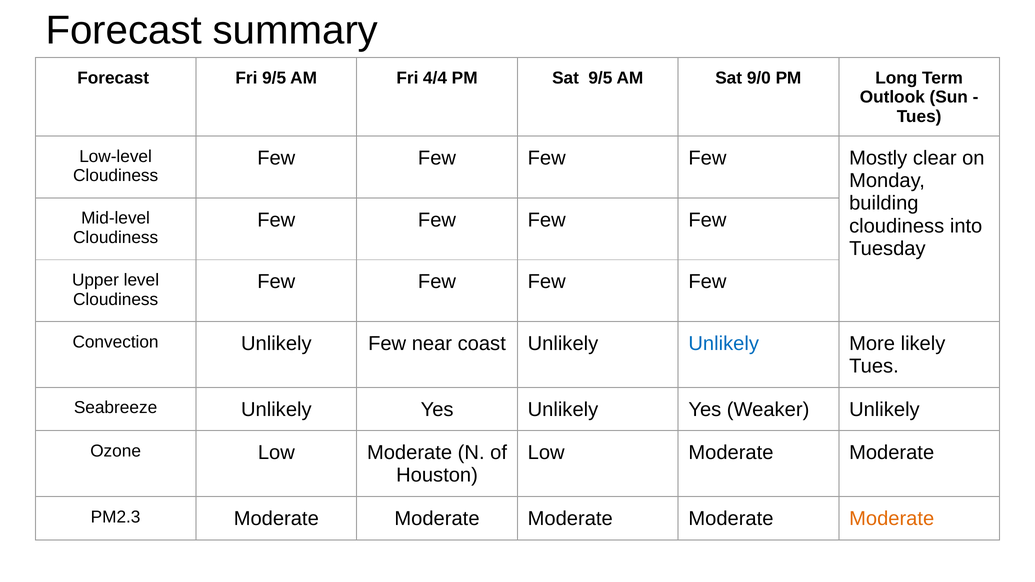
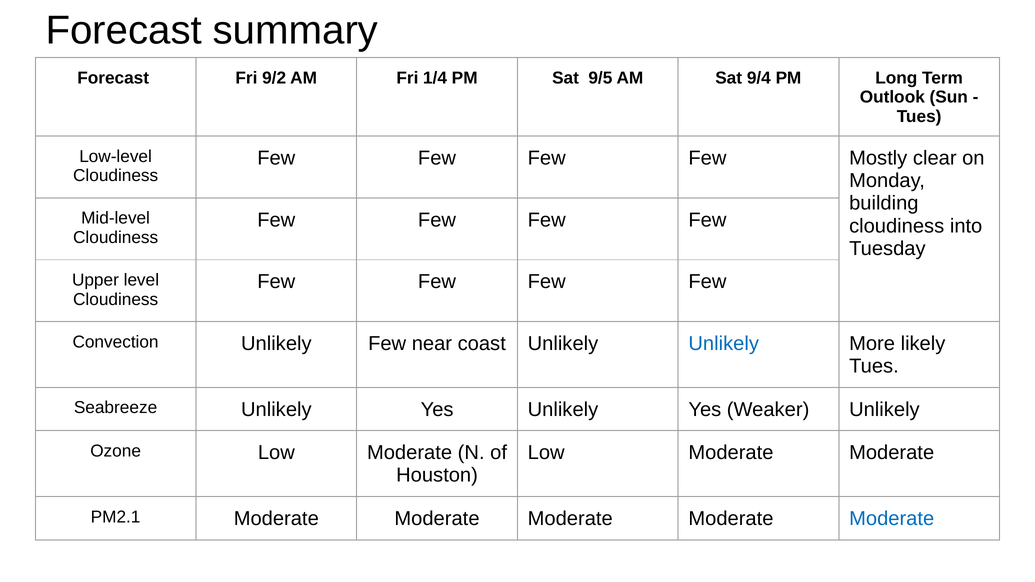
Fri 9/5: 9/5 -> 9/2 (274, 78)
4/4: 4/4 -> 1/4 (435, 78)
9/0: 9/0 -> 9/4 (759, 78)
PM2.3: PM2.3 -> PM2.1 (116, 517)
Moderate colour: orange -> blue (892, 519)
